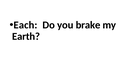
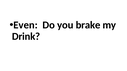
Each: Each -> Even (25, 25)
Earth: Earth -> Drink (26, 37)
